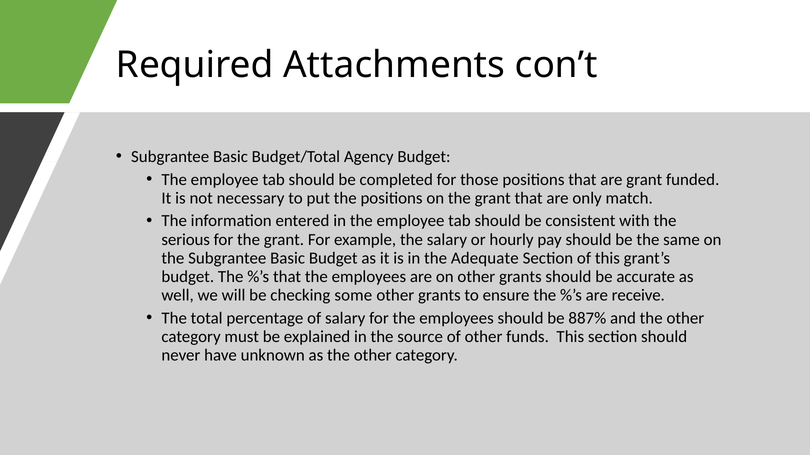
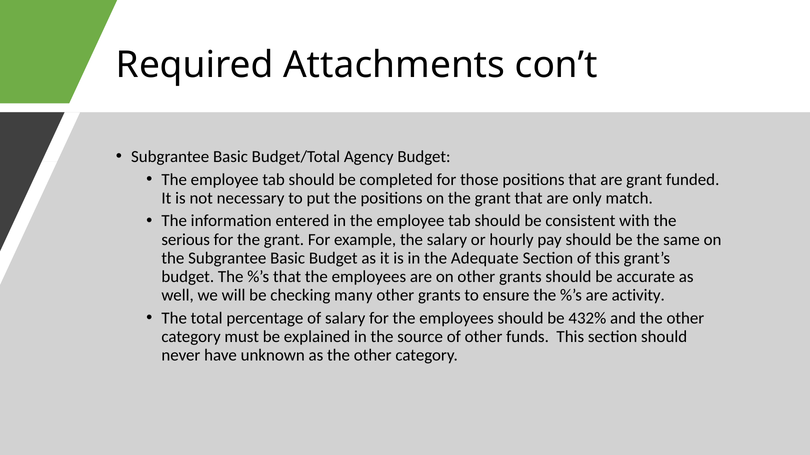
some: some -> many (353, 296)
receive: receive -> activity (638, 296)
887%: 887% -> 432% (587, 318)
